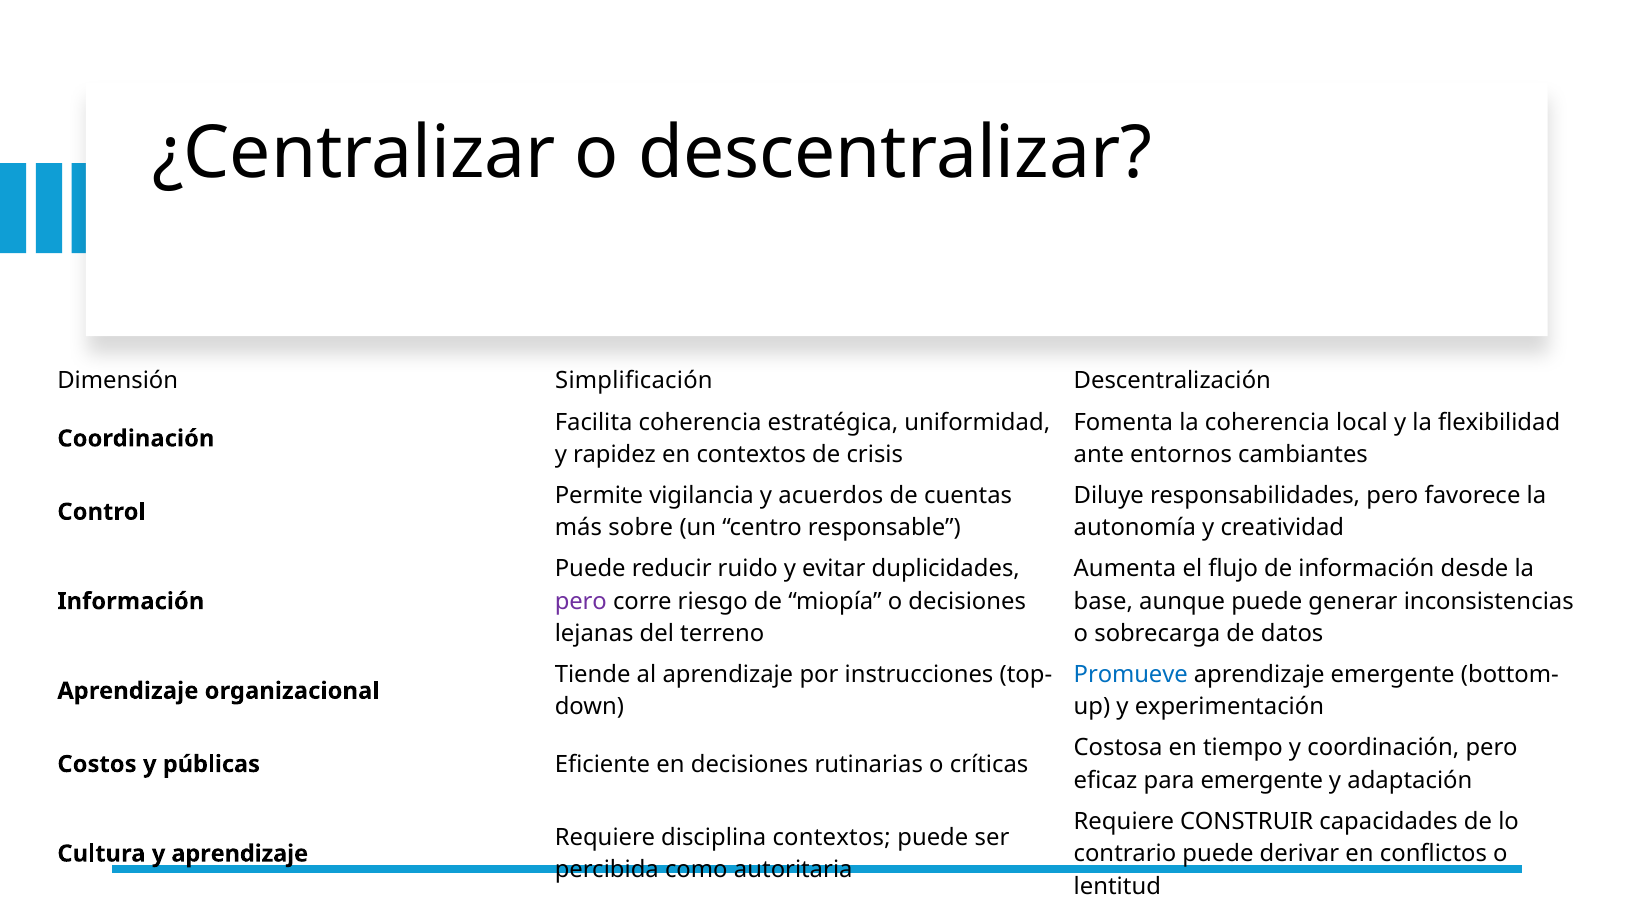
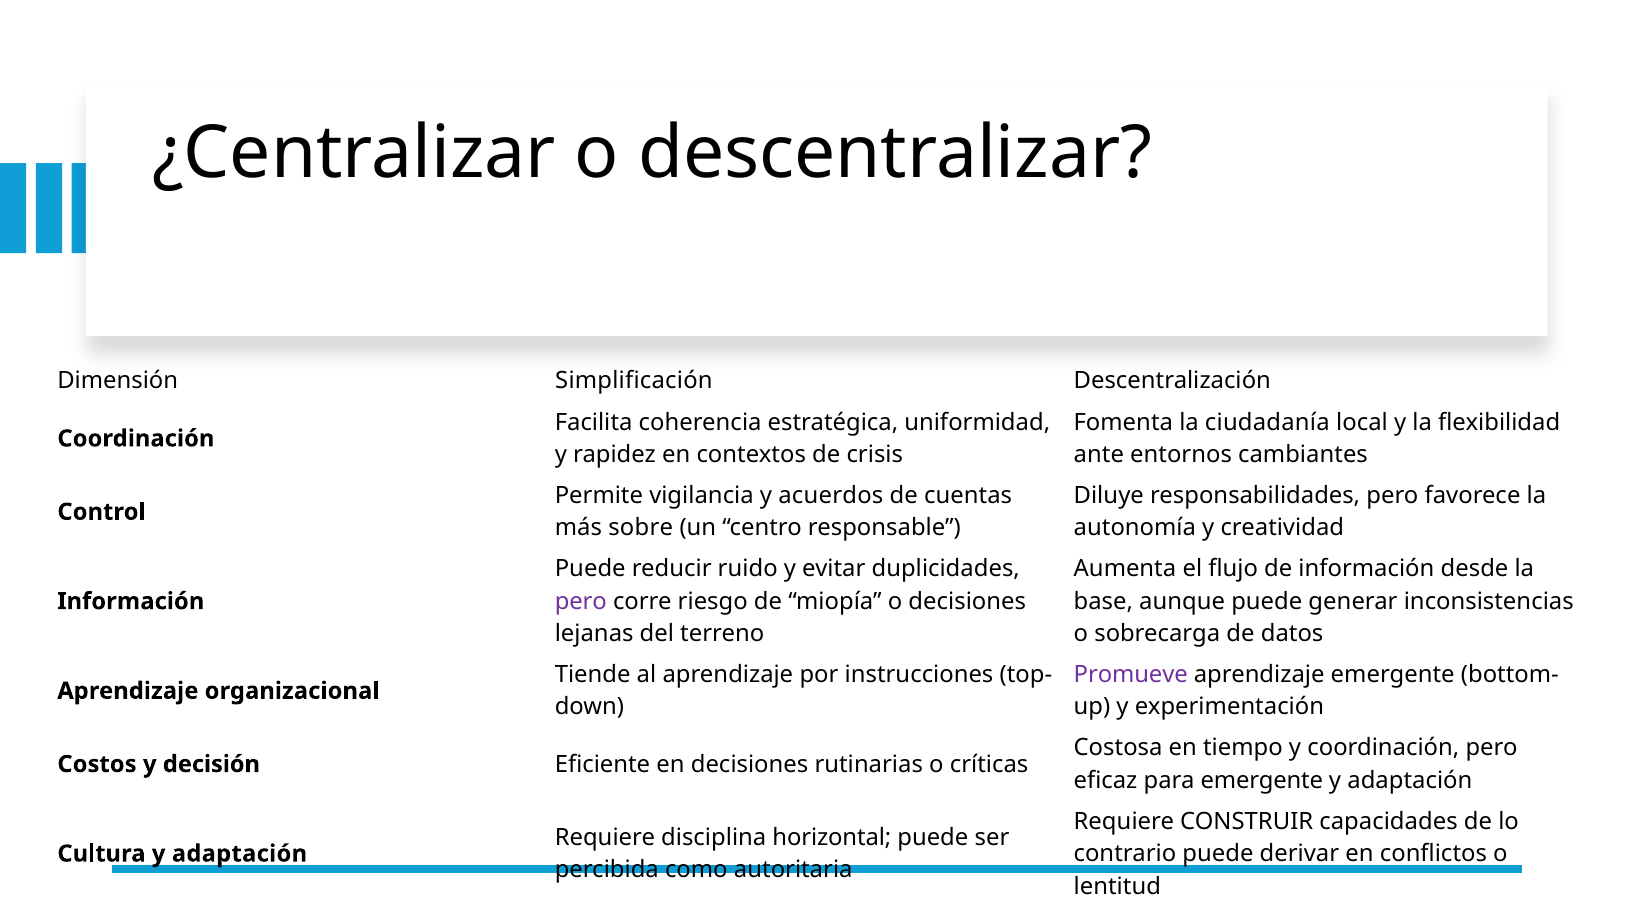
la coherencia: coherencia -> ciudadanía (1267, 422)
Promueve colour: blue -> purple (1131, 675)
públicas: públicas -> decisión (211, 764)
disciplina contextos: contextos -> horizontal (832, 838)
Cultura y aprendizaje: aprendizaje -> adaptación (239, 854)
